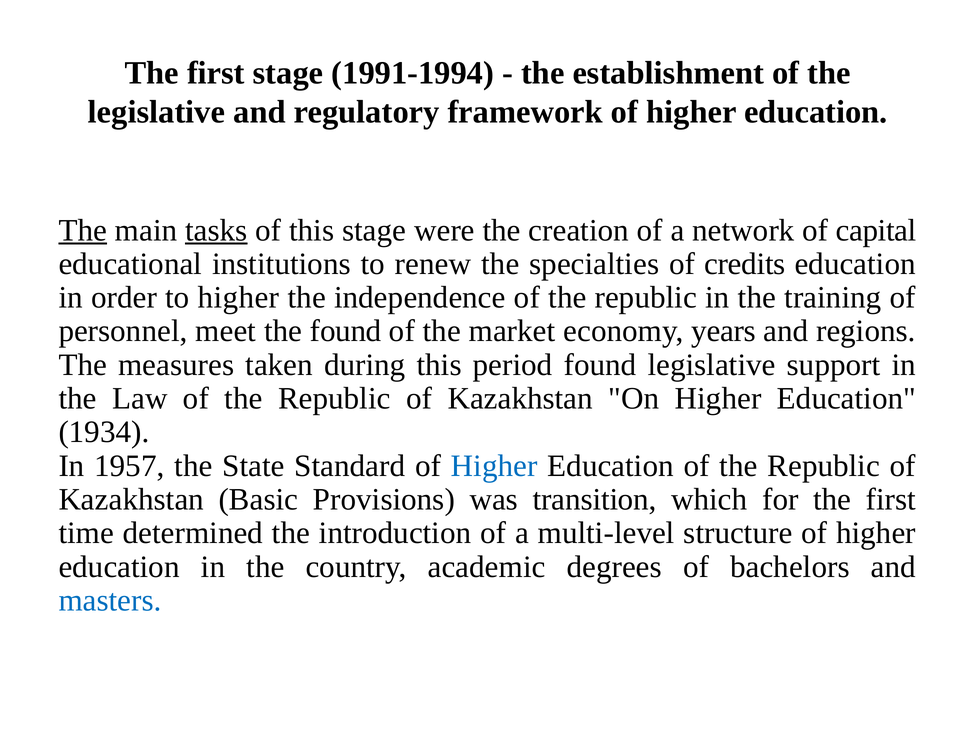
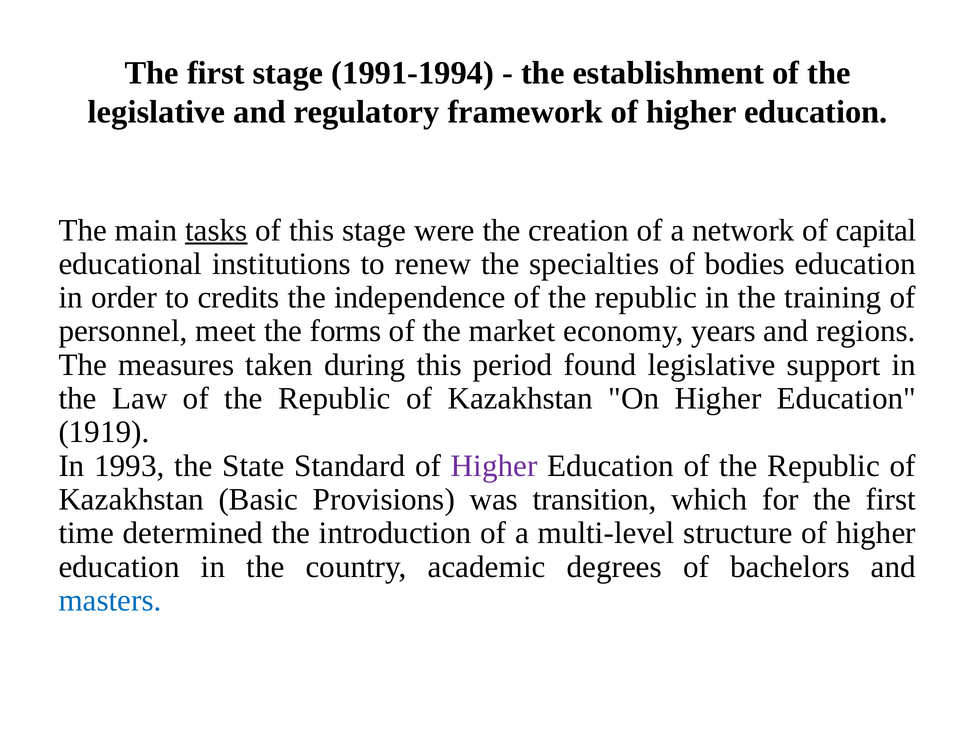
The underline: present -> none (83, 230)
credits: credits -> bodies (745, 264)
to higher: higher -> credits (239, 298)
the found: found -> forms (346, 331)
1934: 1934 -> 1919 (104, 432)
1957: 1957 -> 1993 (129, 466)
Higher colour: blue -> purple (494, 466)
